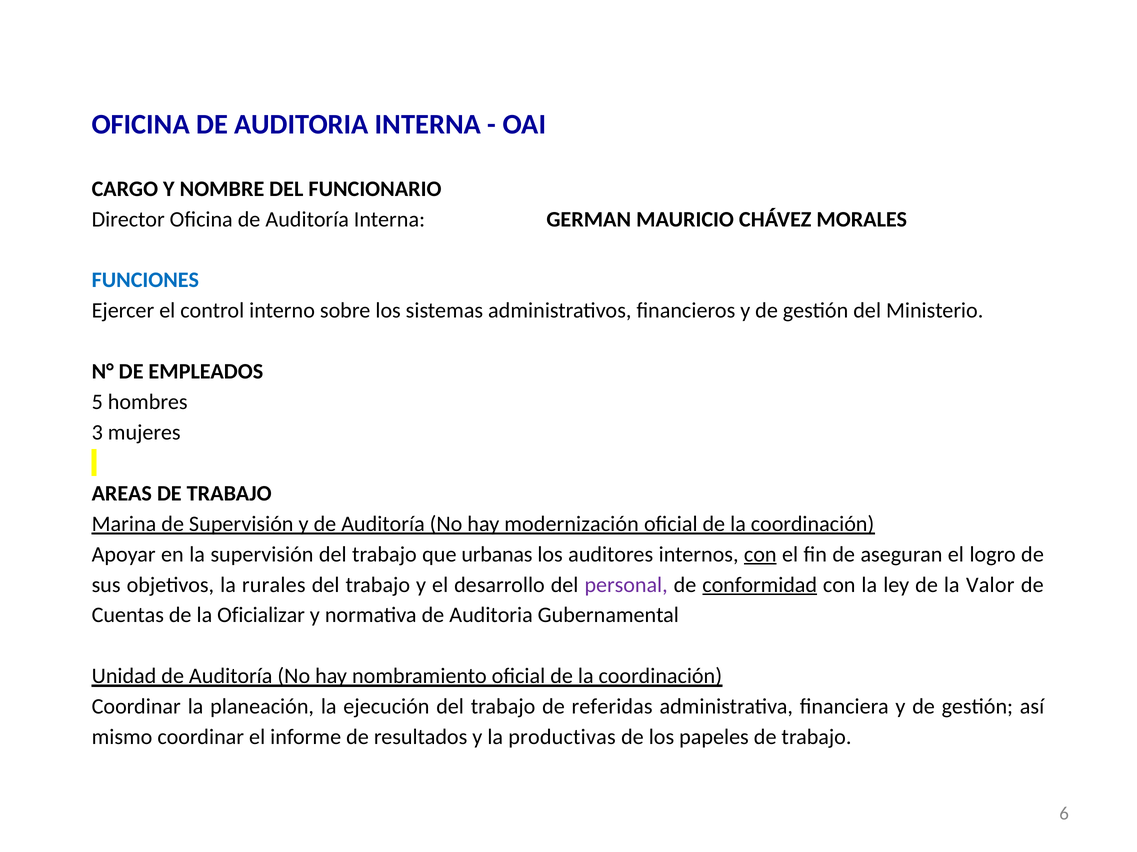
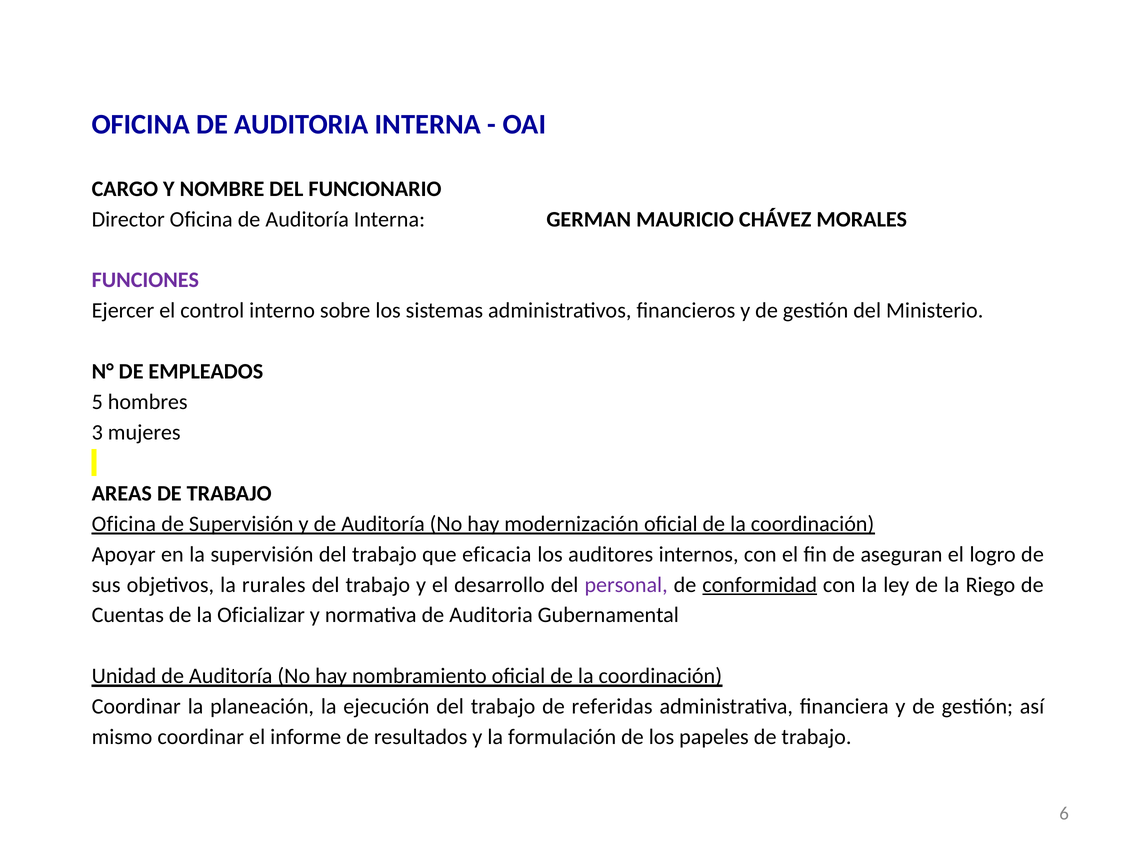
FUNCIONES colour: blue -> purple (145, 280)
Marina: Marina -> Oficina (124, 524)
urbanas: urbanas -> eficacia (497, 555)
con underline: present -> none (760, 555)
Valor: Valor -> Riego (990, 585)
productivas: productivas -> formulación (562, 738)
